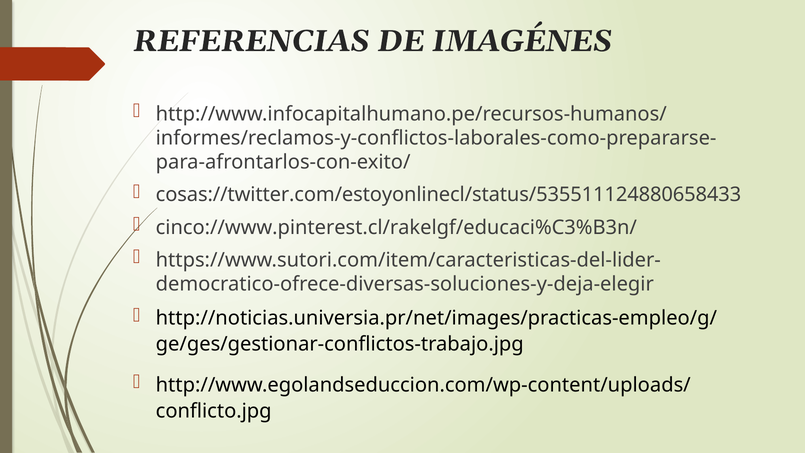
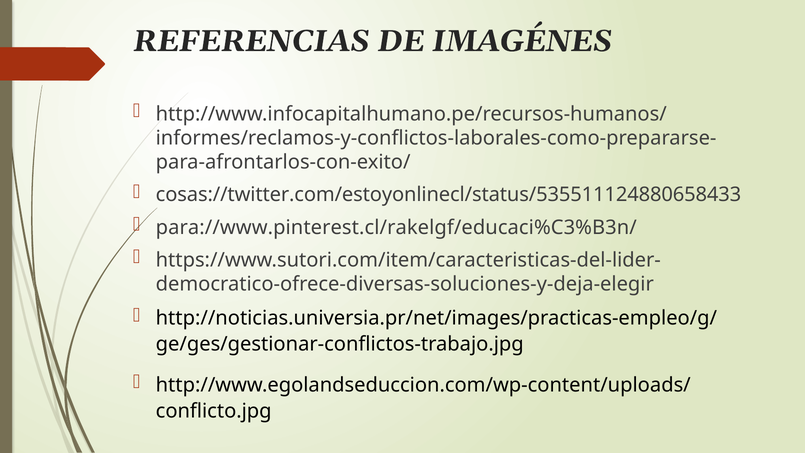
cinco://www.pinterest.cl/rakelgf/educaci%C3%B3n/: cinco://www.pinterest.cl/rakelgf/educaci%C3%B3n/ -> para://www.pinterest.cl/rakelgf/educaci%C3%B3n/ (396, 227)
